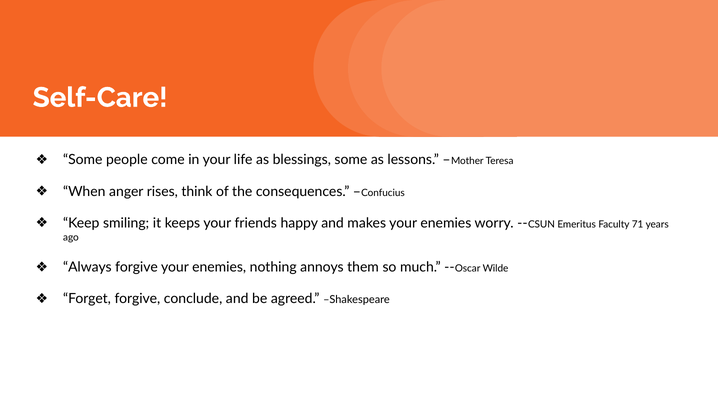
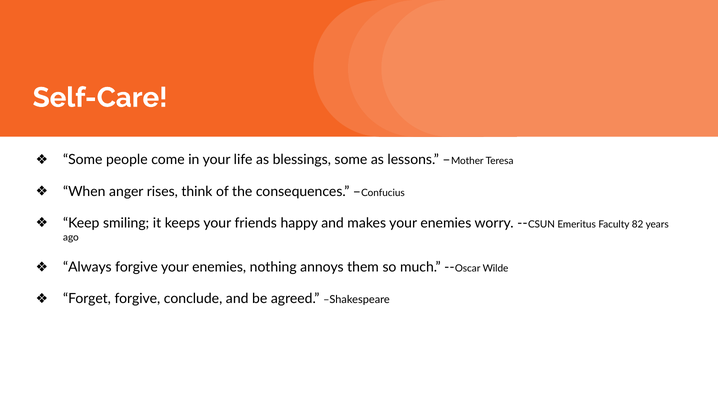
71: 71 -> 82 (638, 224)
